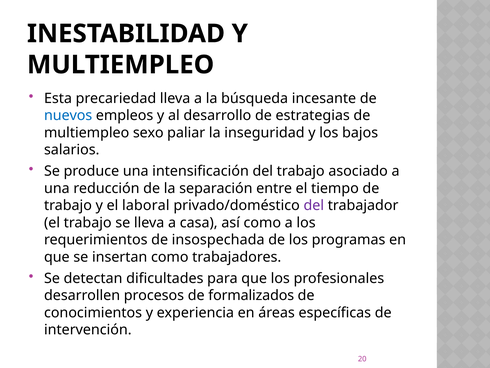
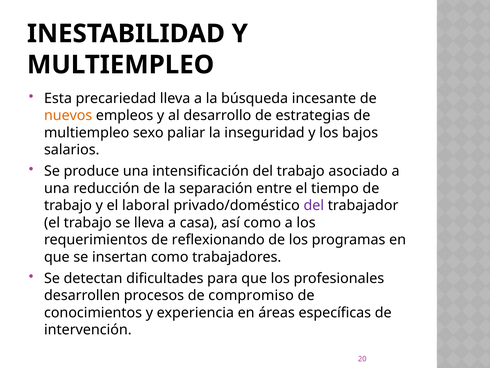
nuevos colour: blue -> orange (68, 115)
insospechada: insospechada -> reflexionando (218, 240)
formalizados: formalizados -> compromiso (251, 295)
